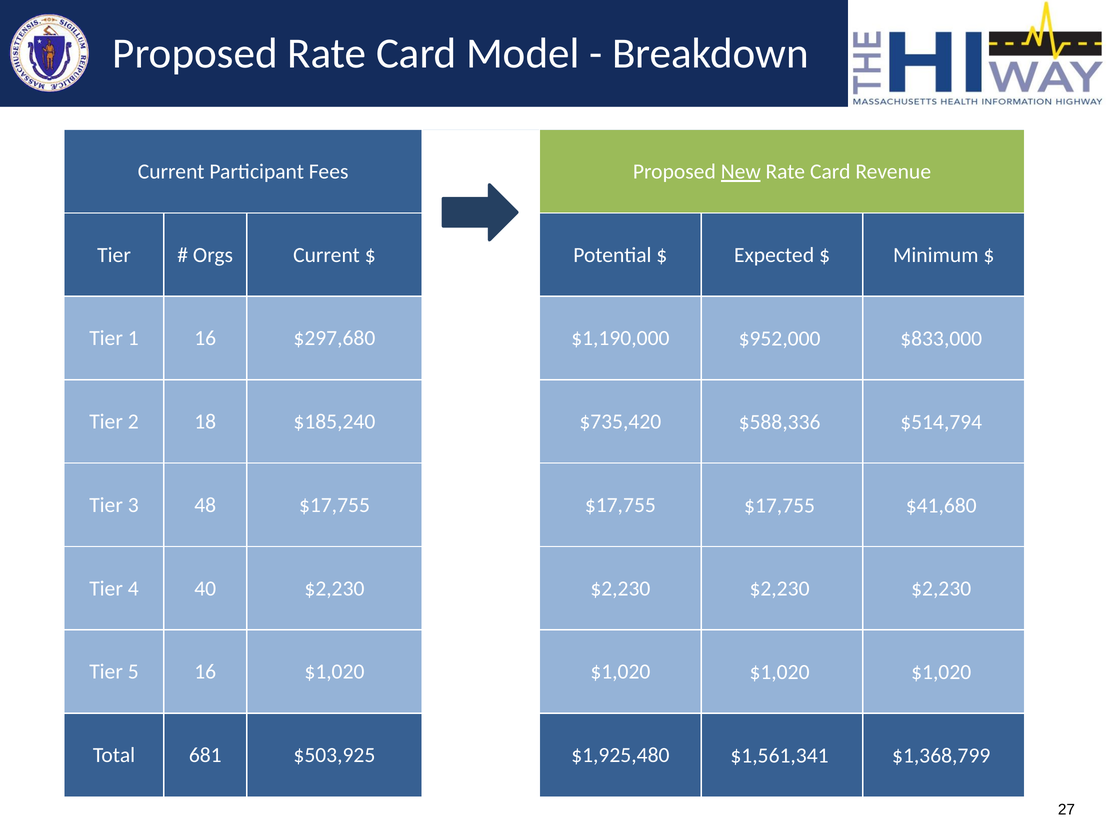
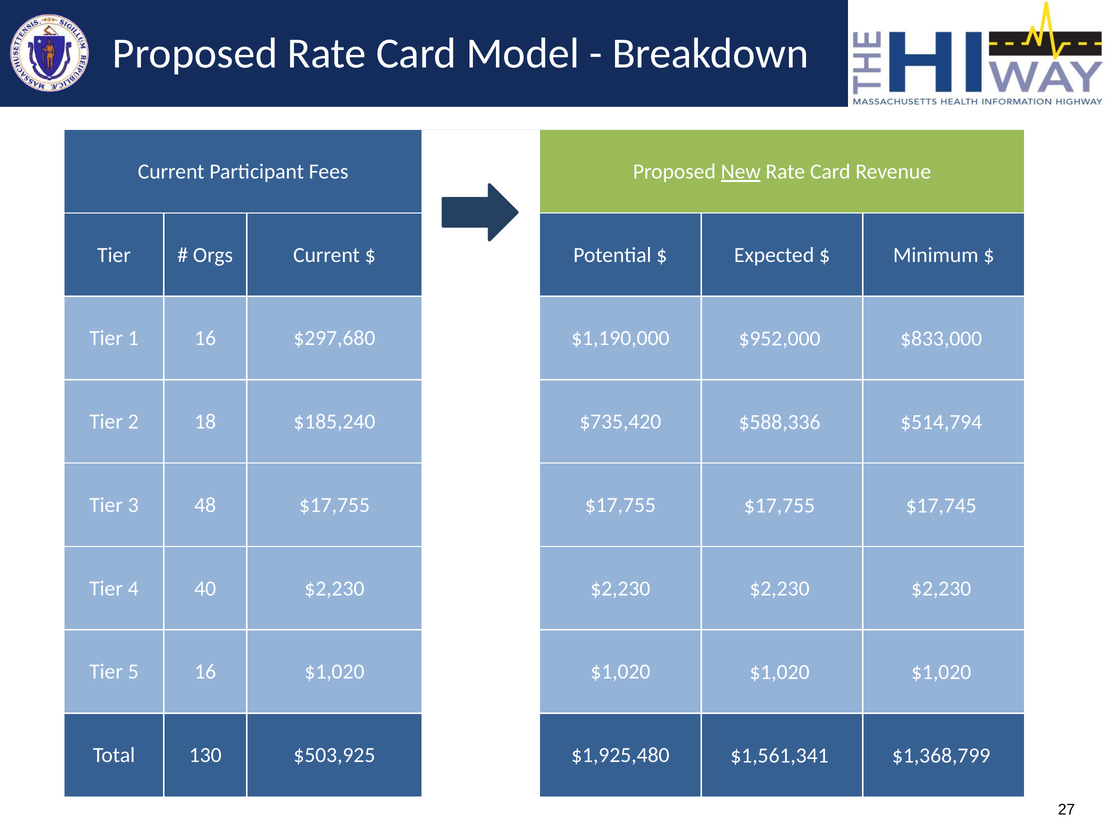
$41,680: $41,680 -> $17,745 (941, 505)
681: 681 -> 130 (205, 755)
